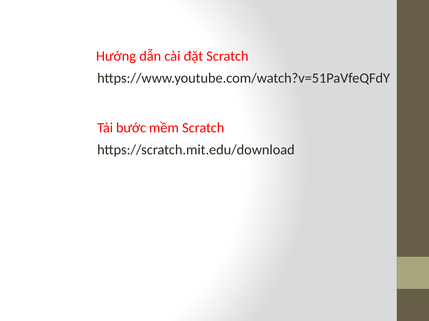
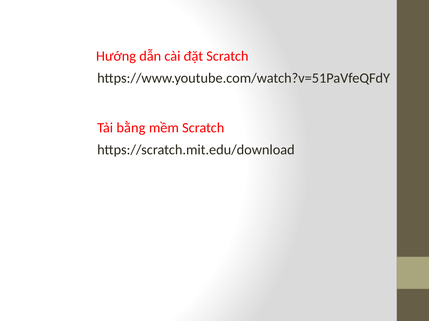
bước: bước -> bằng (131, 128)
